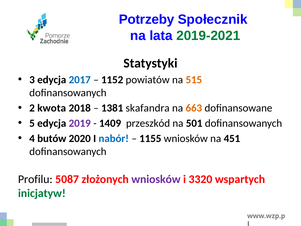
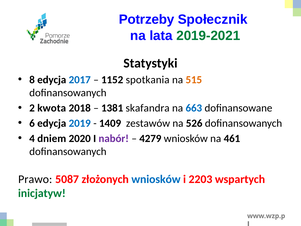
3: 3 -> 8 (32, 80)
powiatów: powiatów -> spotkania (148, 80)
663 colour: orange -> blue (194, 108)
5: 5 -> 6 (32, 123)
2019 colour: purple -> blue (80, 123)
przeszkód: przeszkód -> zestawów (148, 123)
501: 501 -> 526 (194, 123)
butów: butów -> dniem (52, 138)
nabór colour: blue -> purple (114, 138)
1155: 1155 -> 4279 (150, 138)
451: 451 -> 461 (232, 138)
Profilu: Profilu -> Prawo (35, 179)
wniosków colour: purple -> blue (156, 179)
3320: 3320 -> 2203 (200, 179)
